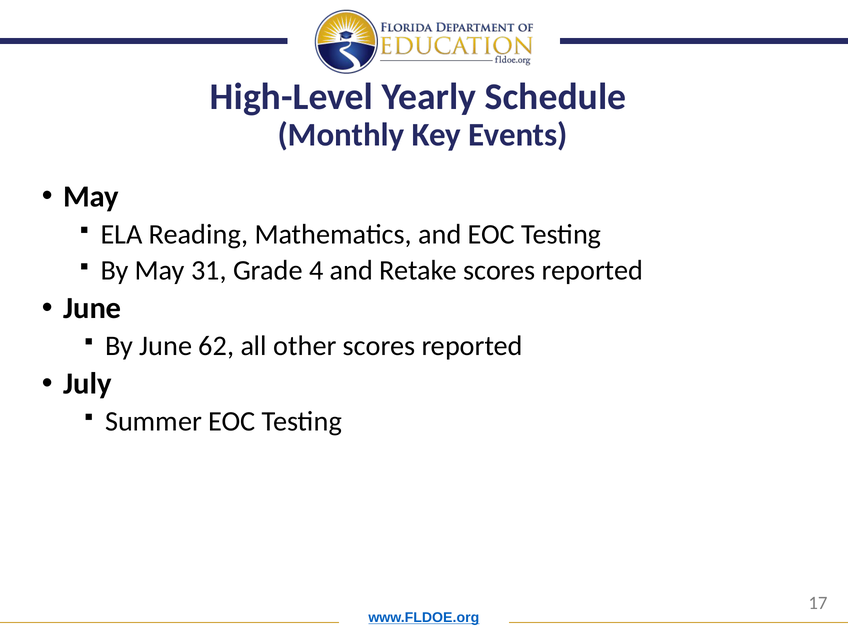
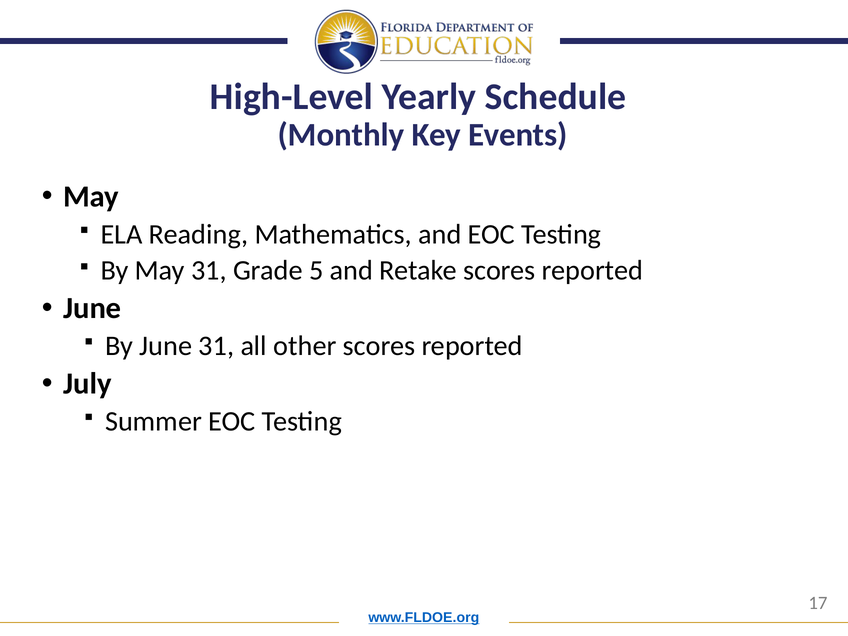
4: 4 -> 5 (316, 271)
June 62: 62 -> 31 (216, 346)
